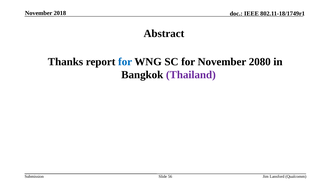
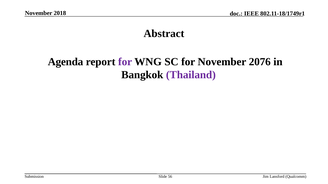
Thanks: Thanks -> Agenda (66, 62)
for colour: blue -> purple (125, 62)
2080: 2080 -> 2076 (260, 62)
